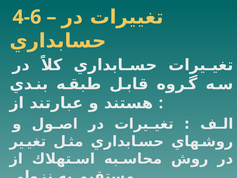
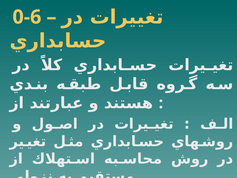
4-6: 4-6 -> 0-6 (27, 17)
